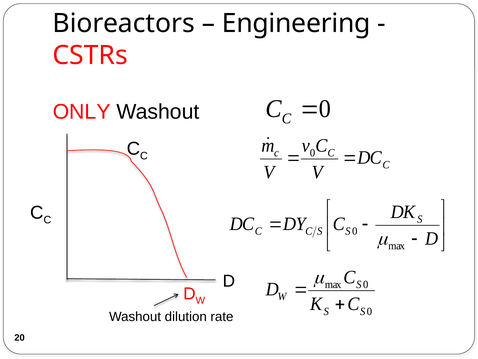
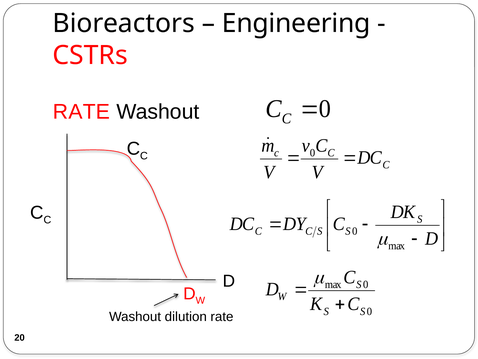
ONLY: ONLY -> RATE (81, 112)
